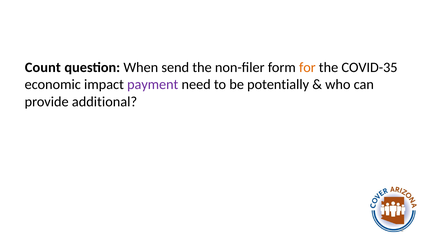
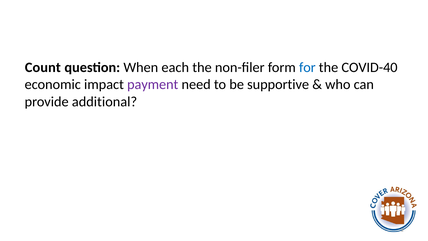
send: send -> each (175, 67)
for colour: orange -> blue (307, 67)
COVID-35: COVID-35 -> COVID-40 (369, 67)
potentially: potentially -> supportive (278, 84)
